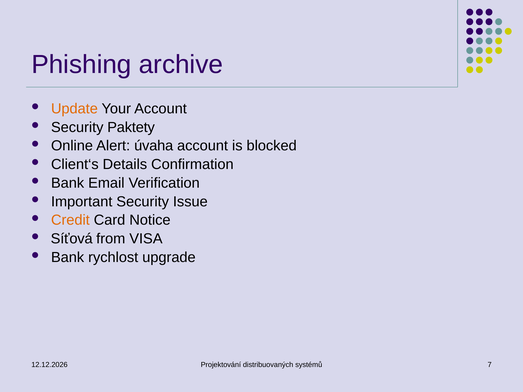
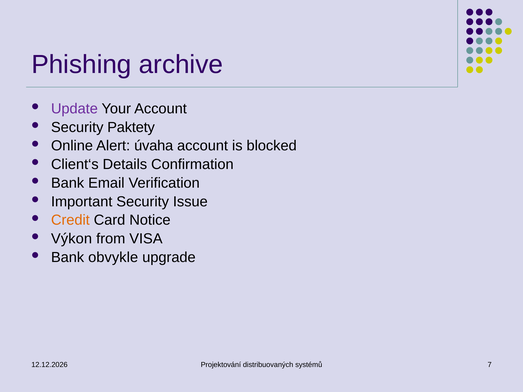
Update colour: orange -> purple (74, 109)
Síťová: Síťová -> Výkon (72, 239)
rychlost: rychlost -> obvykle (113, 257)
